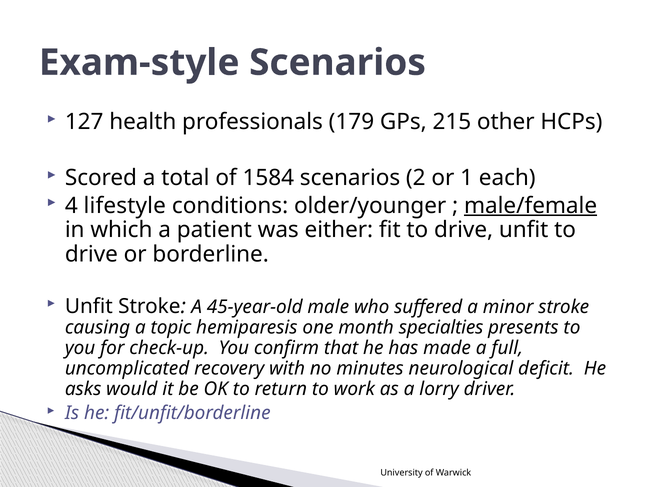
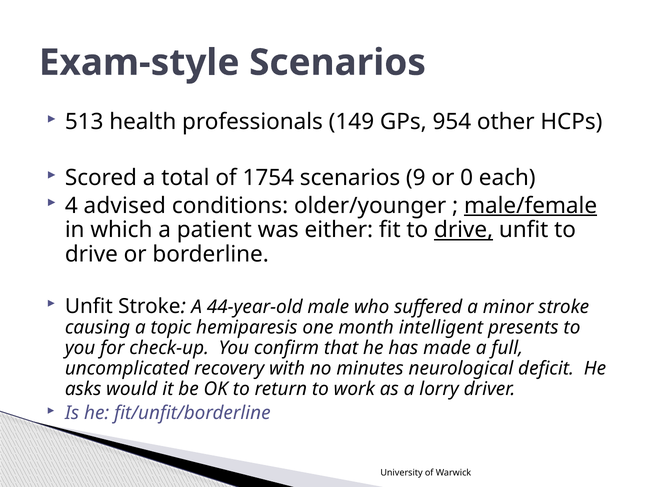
127: 127 -> 513 (84, 122)
179: 179 -> 149 (351, 122)
215: 215 -> 954 (452, 122)
1584: 1584 -> 1754 (268, 178)
2: 2 -> 9 (416, 178)
1: 1 -> 0 (467, 178)
lifestyle: lifestyle -> advised (125, 206)
drive underline: none -> present (464, 230)
45-year-old: 45-year-old -> 44-year-old (255, 307)
specialties: specialties -> intelligent (441, 328)
